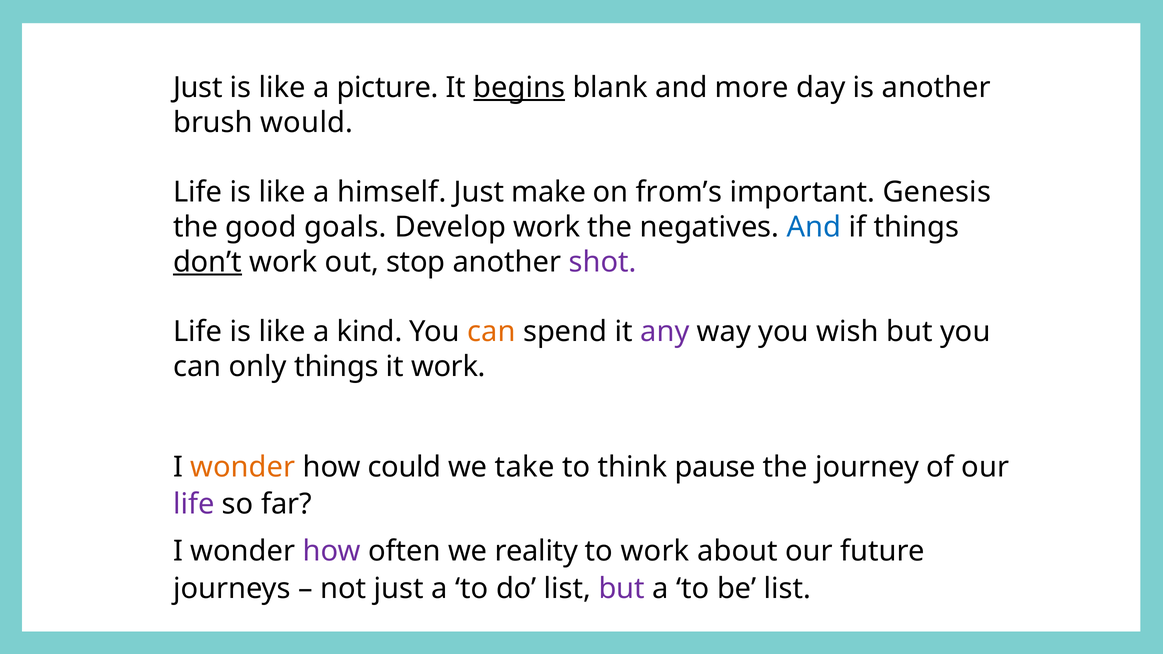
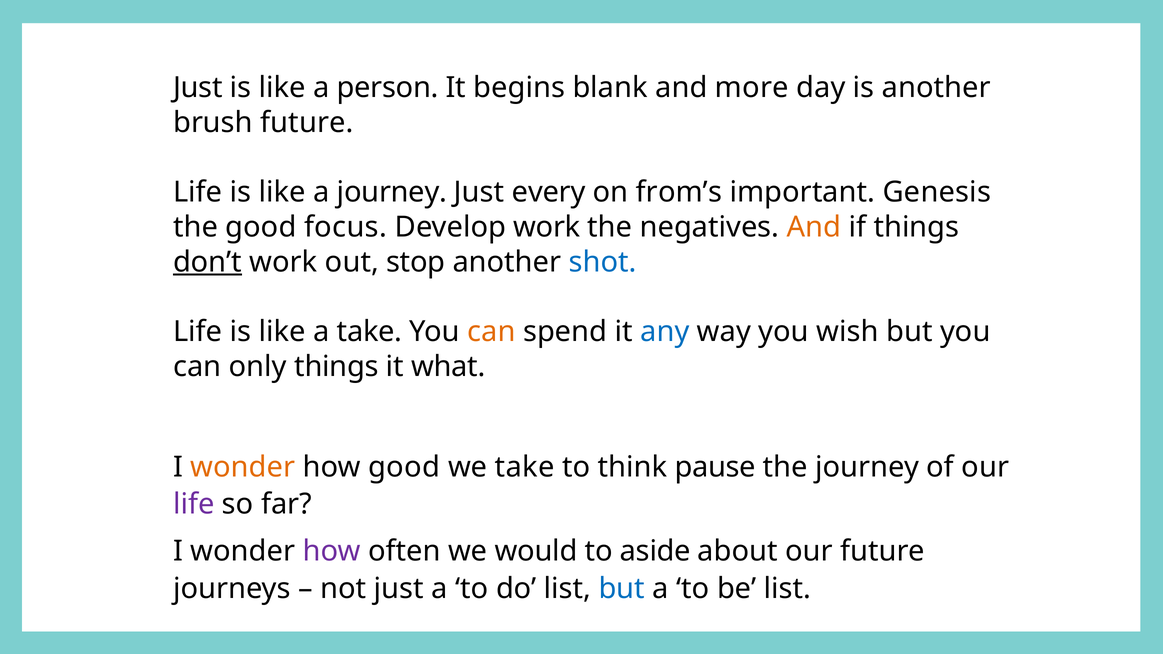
picture: picture -> person (388, 88)
begins underline: present -> none (519, 88)
brush would: would -> future (307, 122)
a himself: himself -> journey (392, 192)
make: make -> every (549, 192)
goals: goals -> focus (346, 227)
And colour: blue -> orange (814, 227)
shot colour: purple -> blue (603, 262)
a kind: kind -> take (370, 332)
any colour: purple -> blue (665, 332)
it work: work -> what (448, 367)
how could: could -> good (404, 467)
reality: reality -> would (536, 551)
to work: work -> aside (655, 551)
but colour: purple -> blue (622, 589)
